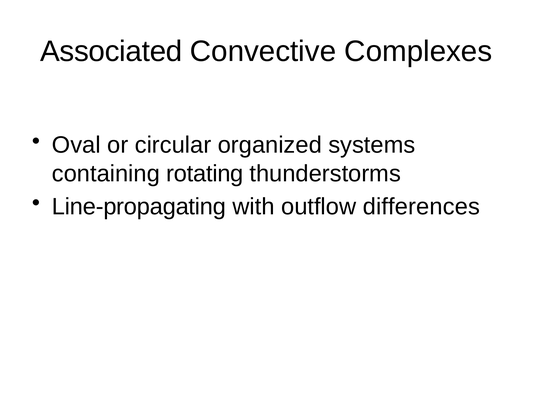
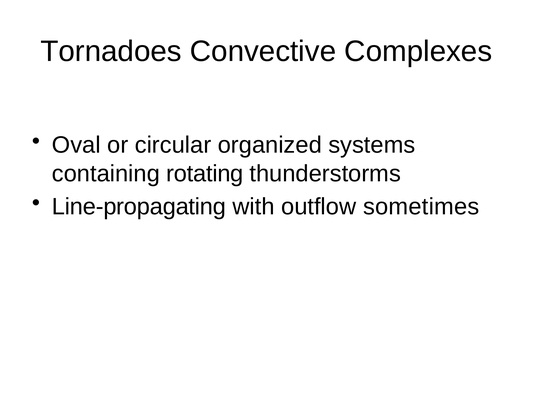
Associated: Associated -> Tornadoes (111, 51)
differences: differences -> sometimes (421, 207)
